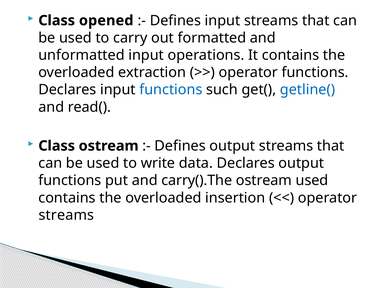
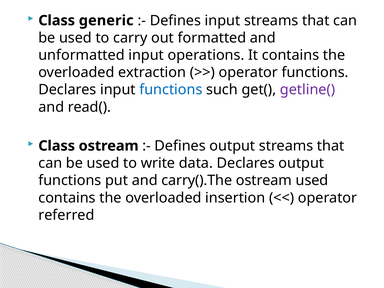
opened: opened -> generic (106, 21)
getline( colour: blue -> purple (308, 90)
streams: streams -> referred (66, 215)
